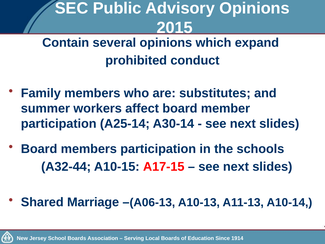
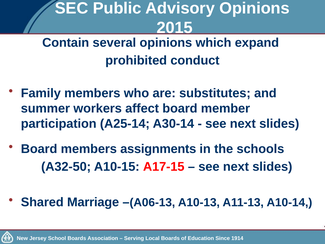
members participation: participation -> assignments (158, 149)
A32-44: A32-44 -> A32-50 (66, 167)
